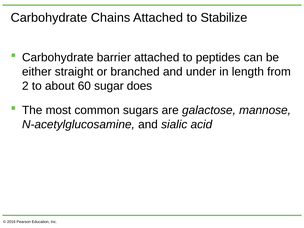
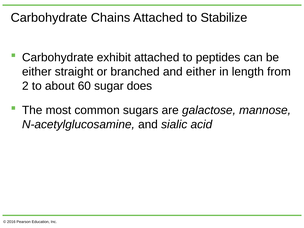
barrier: barrier -> exhibit (114, 58)
and under: under -> either (201, 72)
